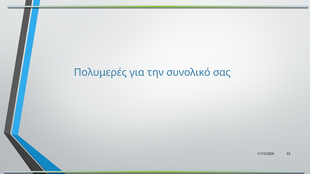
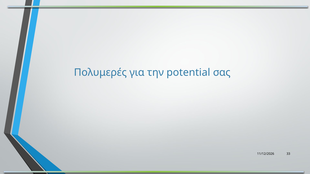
συνολικό: συνολικό -> potential (188, 73)
